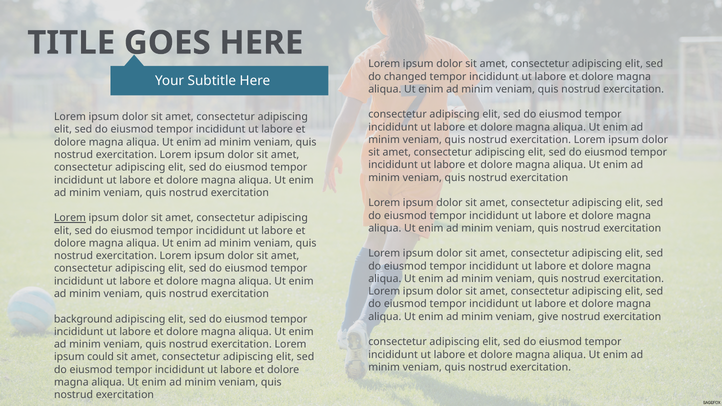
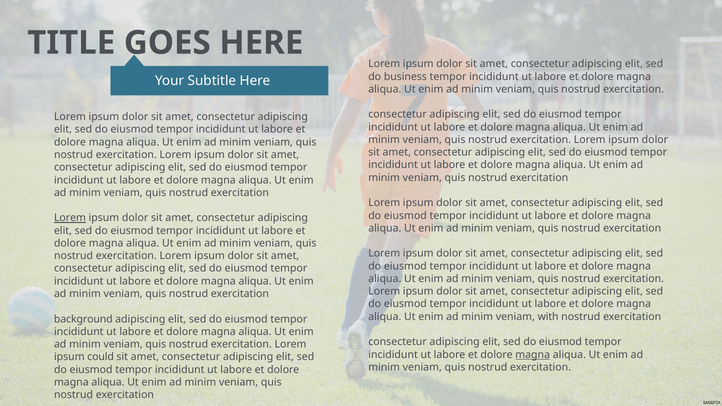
changed: changed -> business (405, 77)
give: give -> with (548, 317)
magna underline: none -> present (533, 355)
